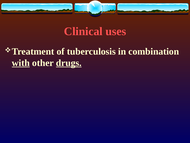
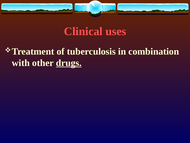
with underline: present -> none (21, 63)
